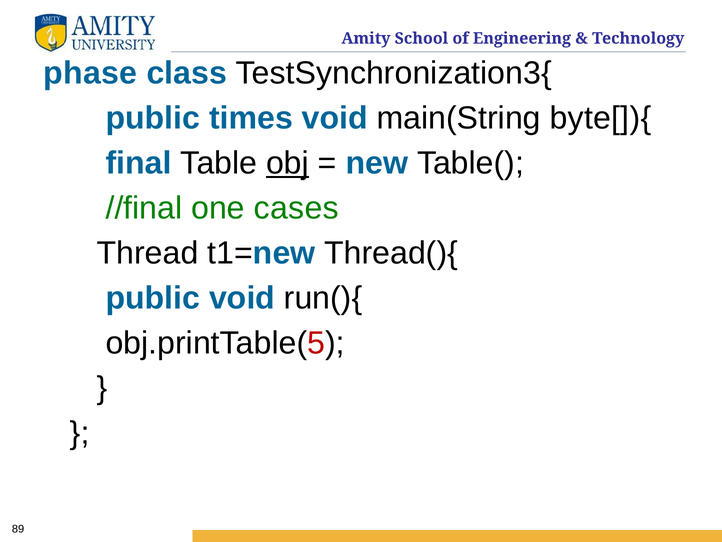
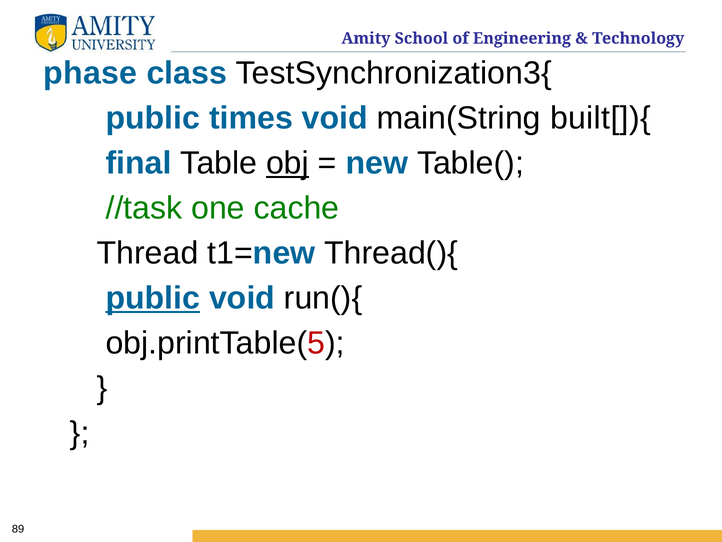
byte[]){: byte[]){ -> built[]){ (600, 118)
//final: //final -> //task (144, 208)
cases: cases -> cache (296, 208)
public underline: none -> present (153, 298)
